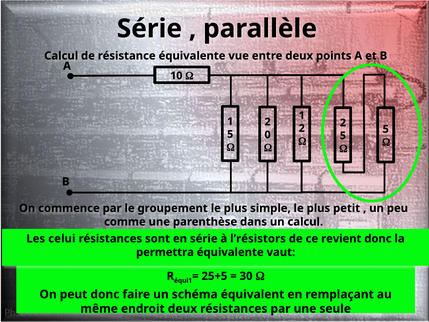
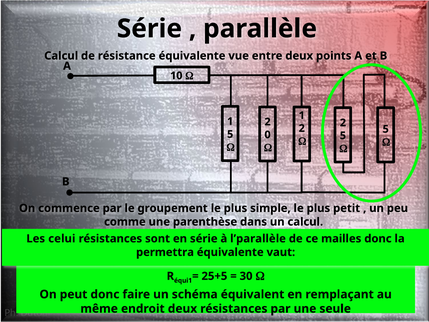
l’résistors: l’résistors -> l’parallèle (258, 238)
revient: revient -> mailles (341, 238)
